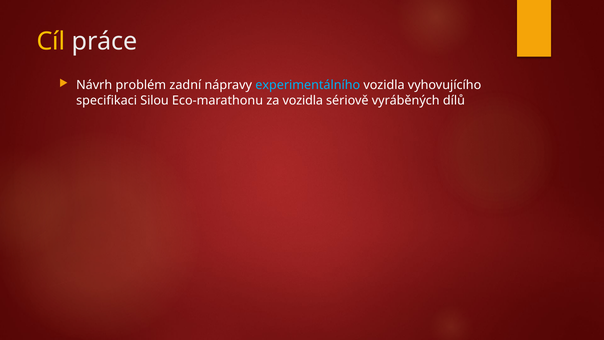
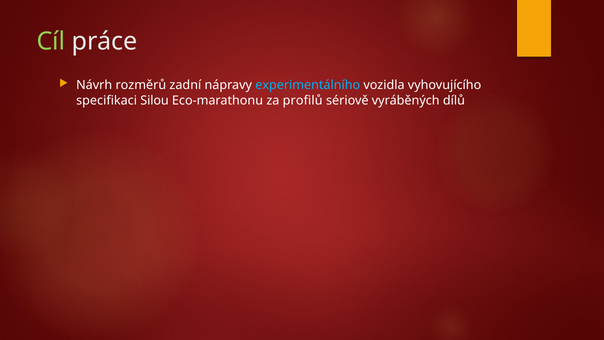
Cíl colour: yellow -> light green (51, 42)
problém: problém -> rozměrů (141, 85)
za vozidla: vozidla -> profilů (303, 100)
